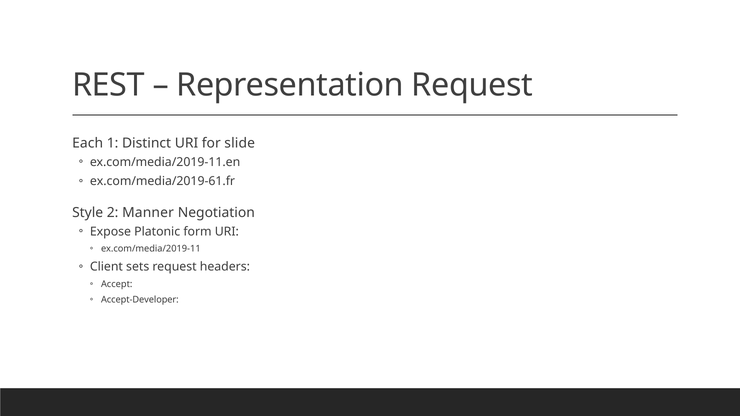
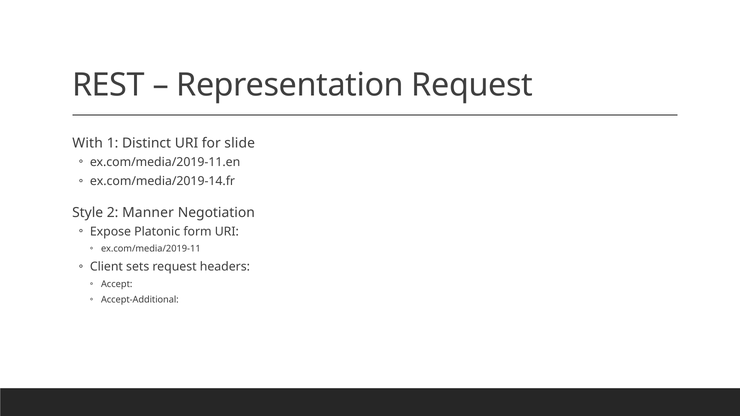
Each: Each -> With (88, 143)
ex.com/media/2019-61.fr: ex.com/media/2019-61.fr -> ex.com/media/2019-14.fr (162, 181)
Accept-Developer: Accept-Developer -> Accept-Additional (140, 300)
